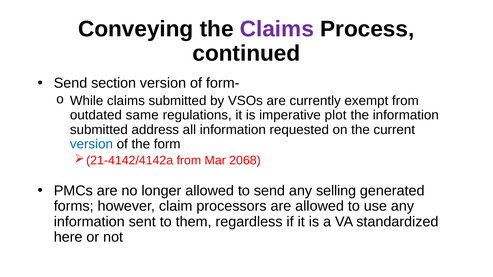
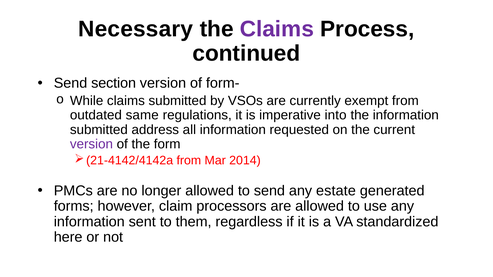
Conveying: Conveying -> Necessary (136, 29)
plot: plot -> into (336, 115)
version colour: blue -> purple (91, 144)
2068: 2068 -> 2014 (245, 161)
selling: selling -> estate (336, 191)
